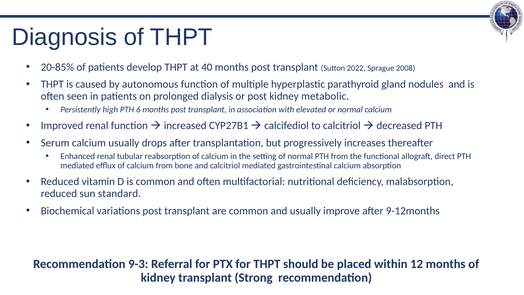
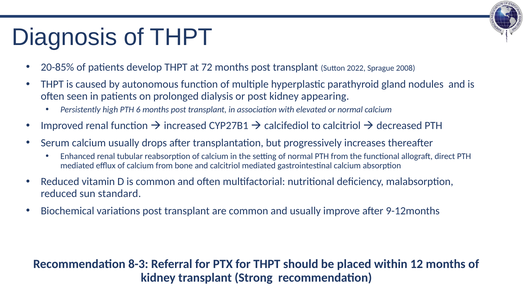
40: 40 -> 72 (207, 67)
metabolic: metabolic -> appearing (325, 96)
9-3: 9-3 -> 8-3 (138, 264)
